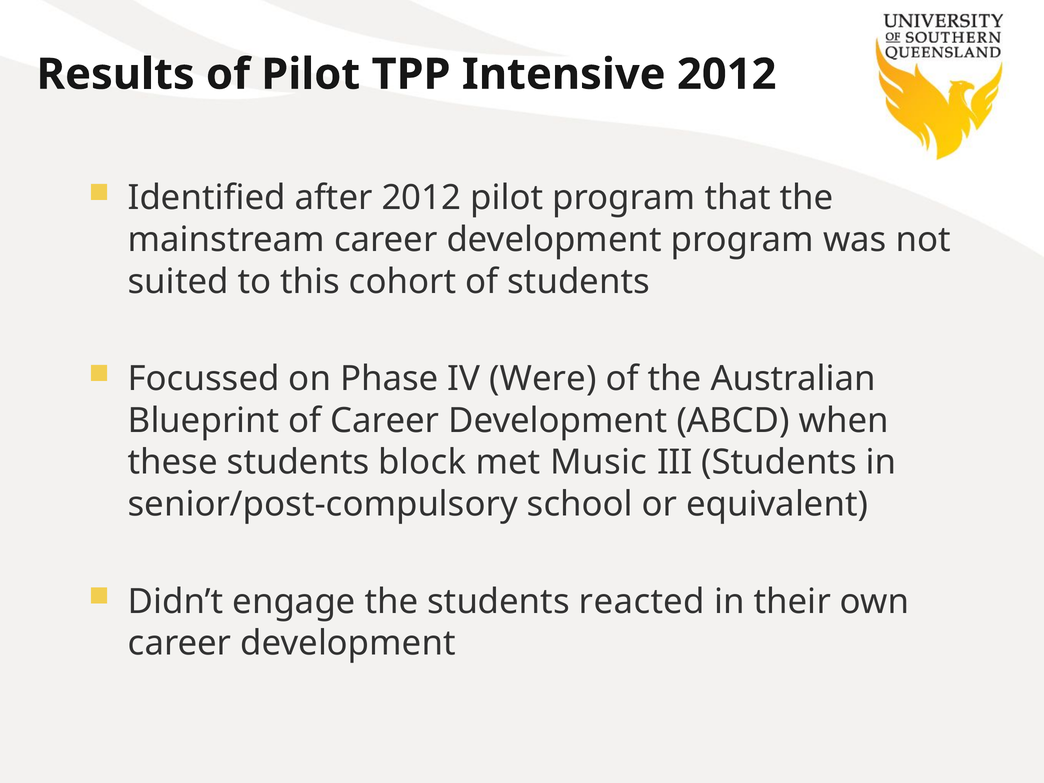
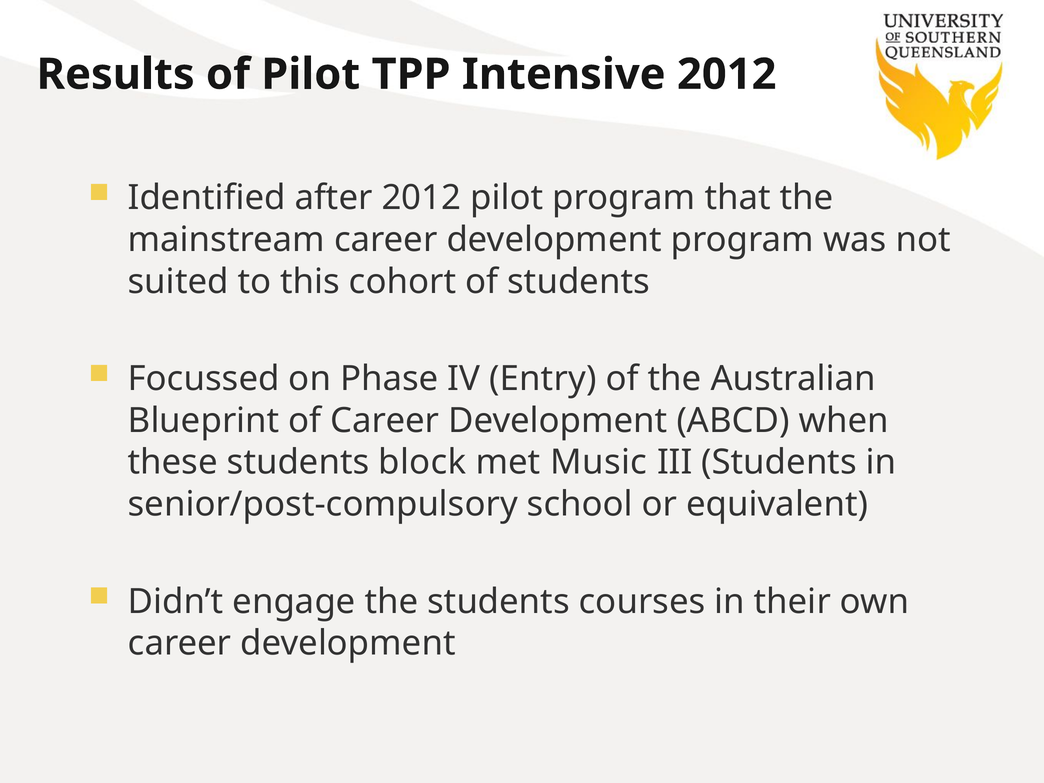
Were: Were -> Entry (543, 379)
reacted: reacted -> courses (642, 602)
